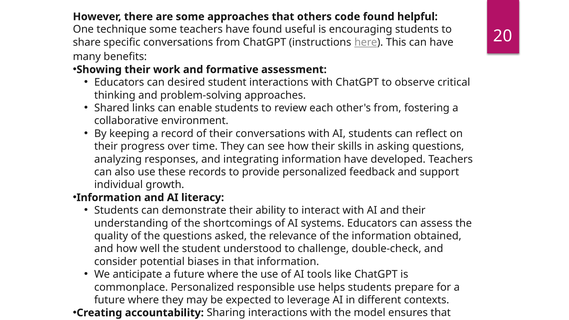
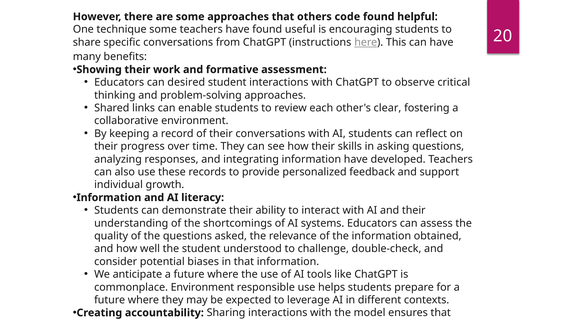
other's from: from -> clear (387, 108)
commonplace Personalized: Personalized -> Environment (202, 287)
